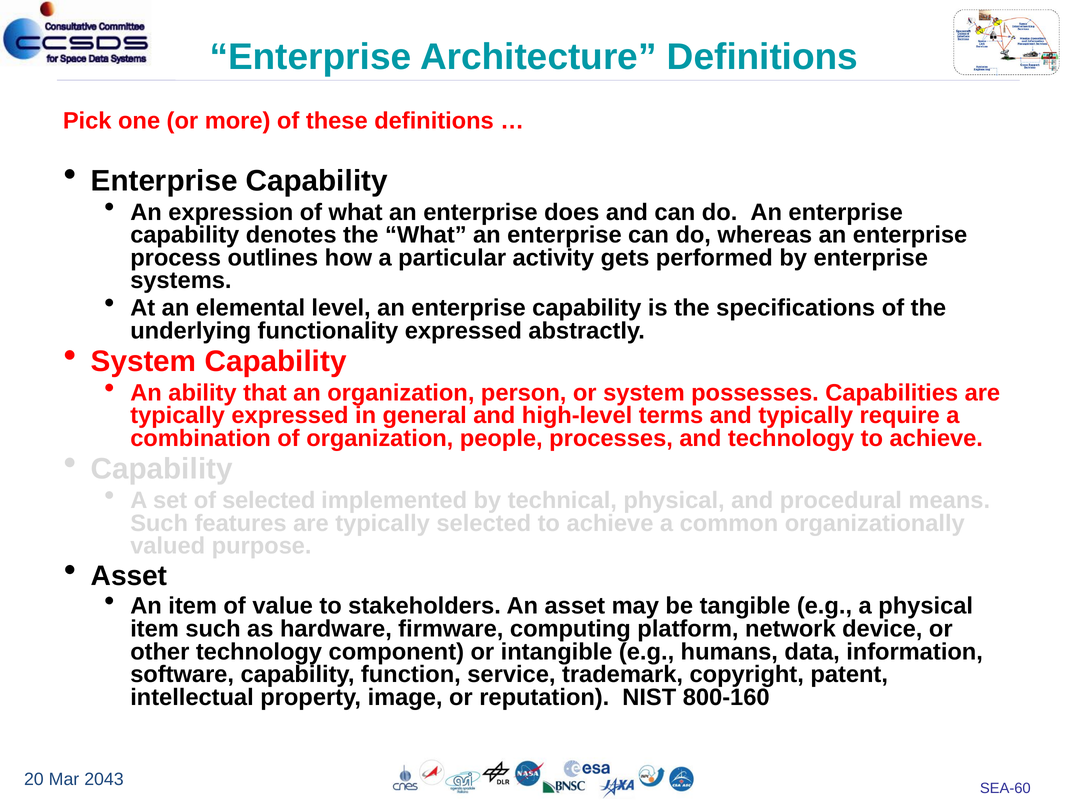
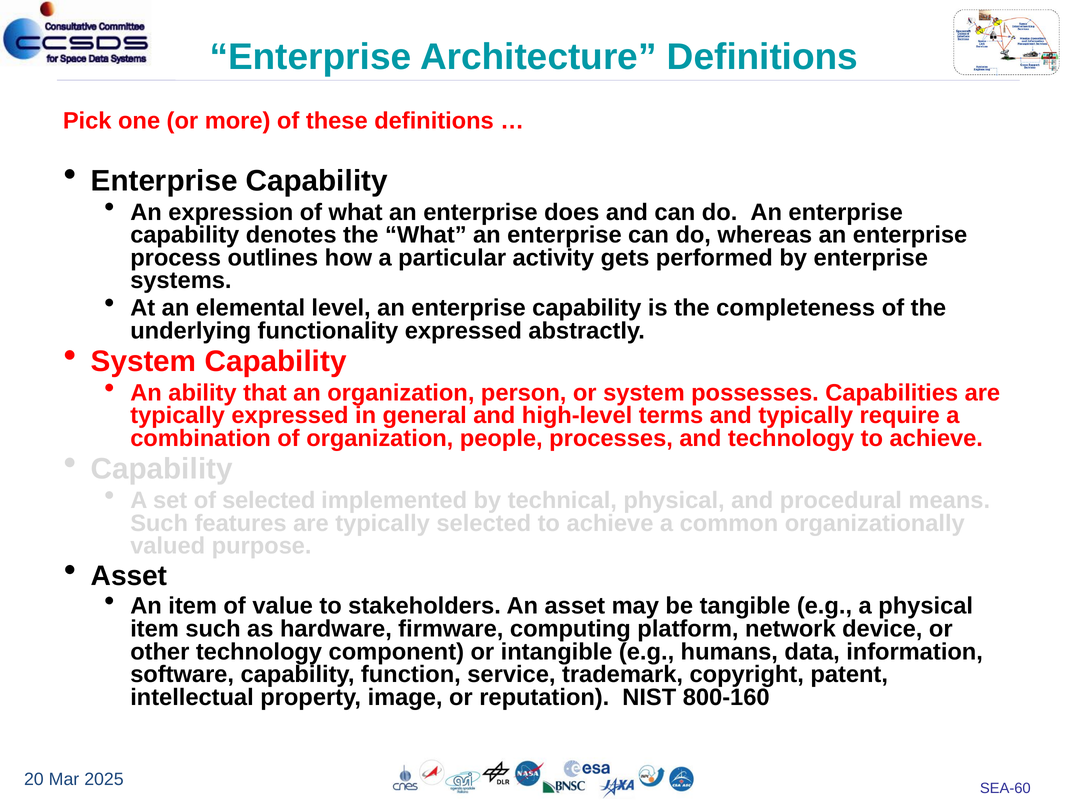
specifications: specifications -> completeness (796, 308)
2043: 2043 -> 2025 (104, 780)
